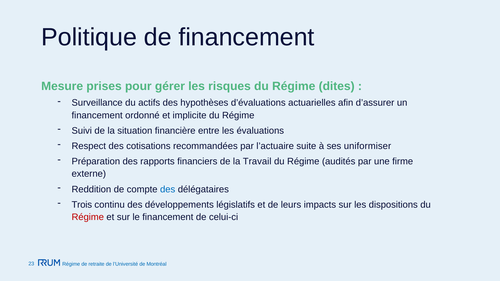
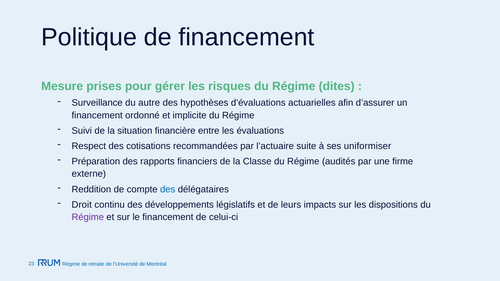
actifs: actifs -> autre (149, 103)
Travail: Travail -> Classe (257, 162)
Trois: Trois -> Droit (82, 205)
Régime colour: red -> purple (88, 217)
